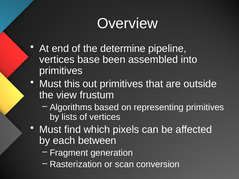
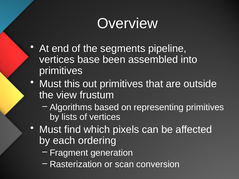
determine: determine -> segments (123, 49)
between: between -> ordering (97, 141)
